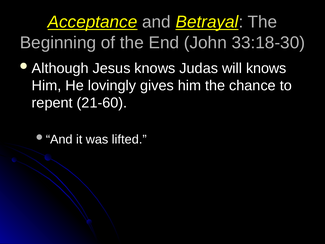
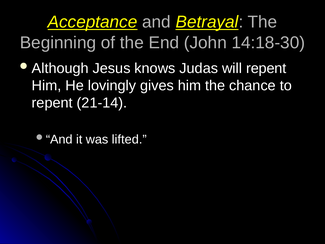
33:18-30: 33:18-30 -> 14:18-30 (268, 43)
will knows: knows -> repent (266, 68)
21-60: 21-60 -> 21-14 (102, 103)
